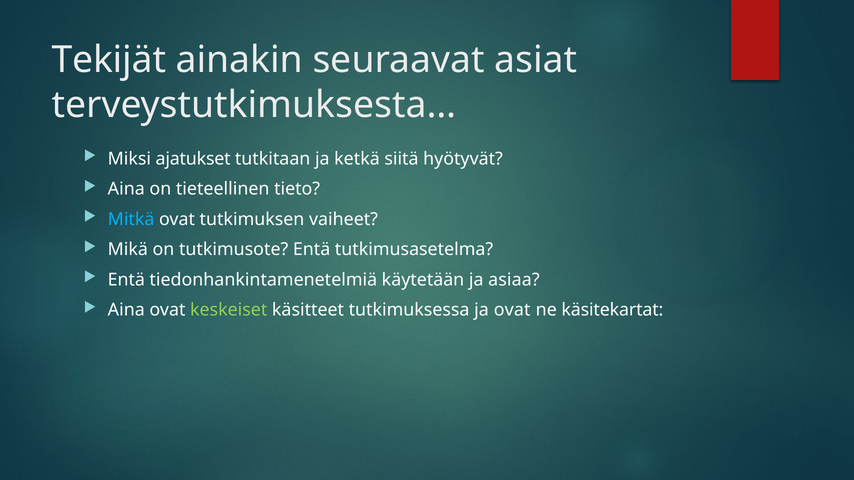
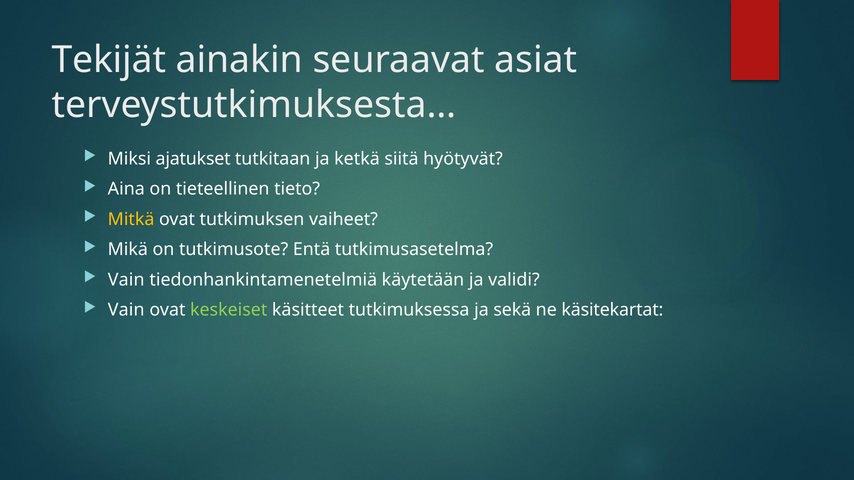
Mitkä colour: light blue -> yellow (131, 219)
Entä: Entä -> Vain (126, 280)
asiaa: asiaa -> validi (514, 280)
Aina: Aina -> Vain (126, 310)
ja ovat: ovat -> sekä (512, 310)
